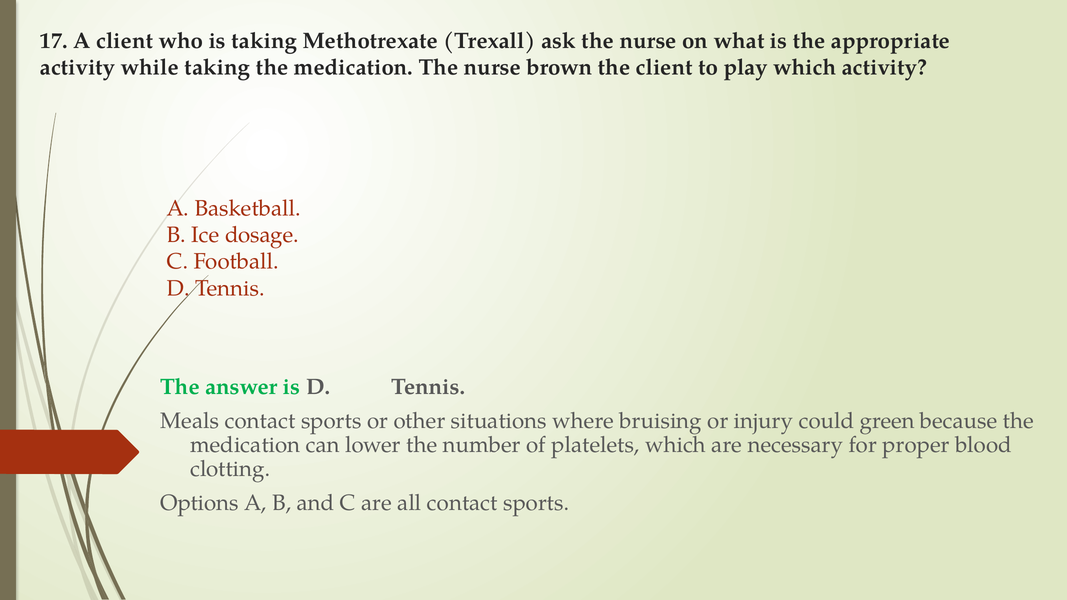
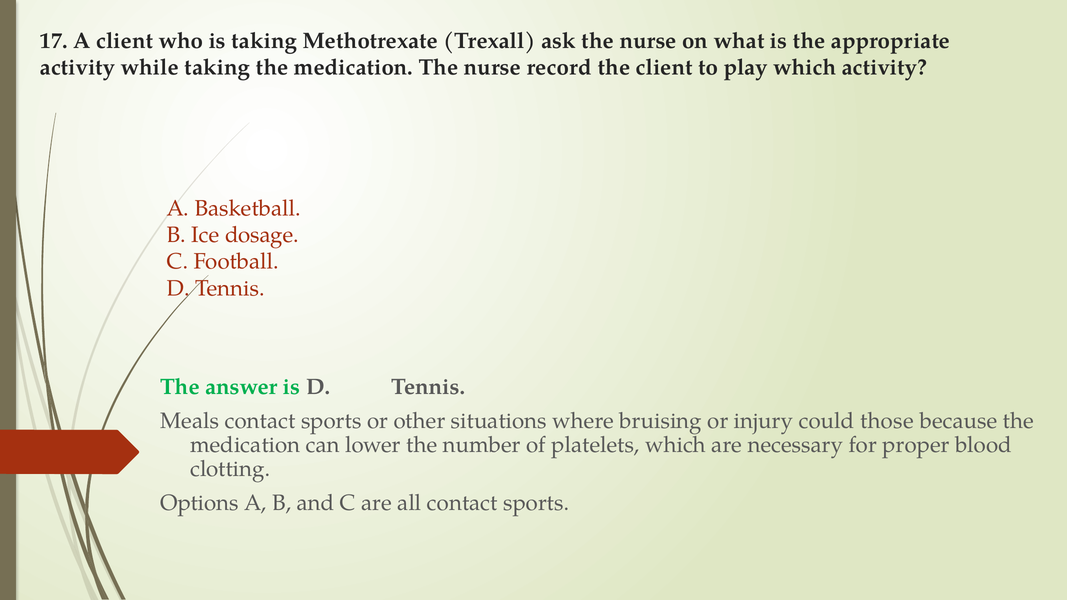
brown: brown -> record (559, 67)
green: green -> those (887, 421)
